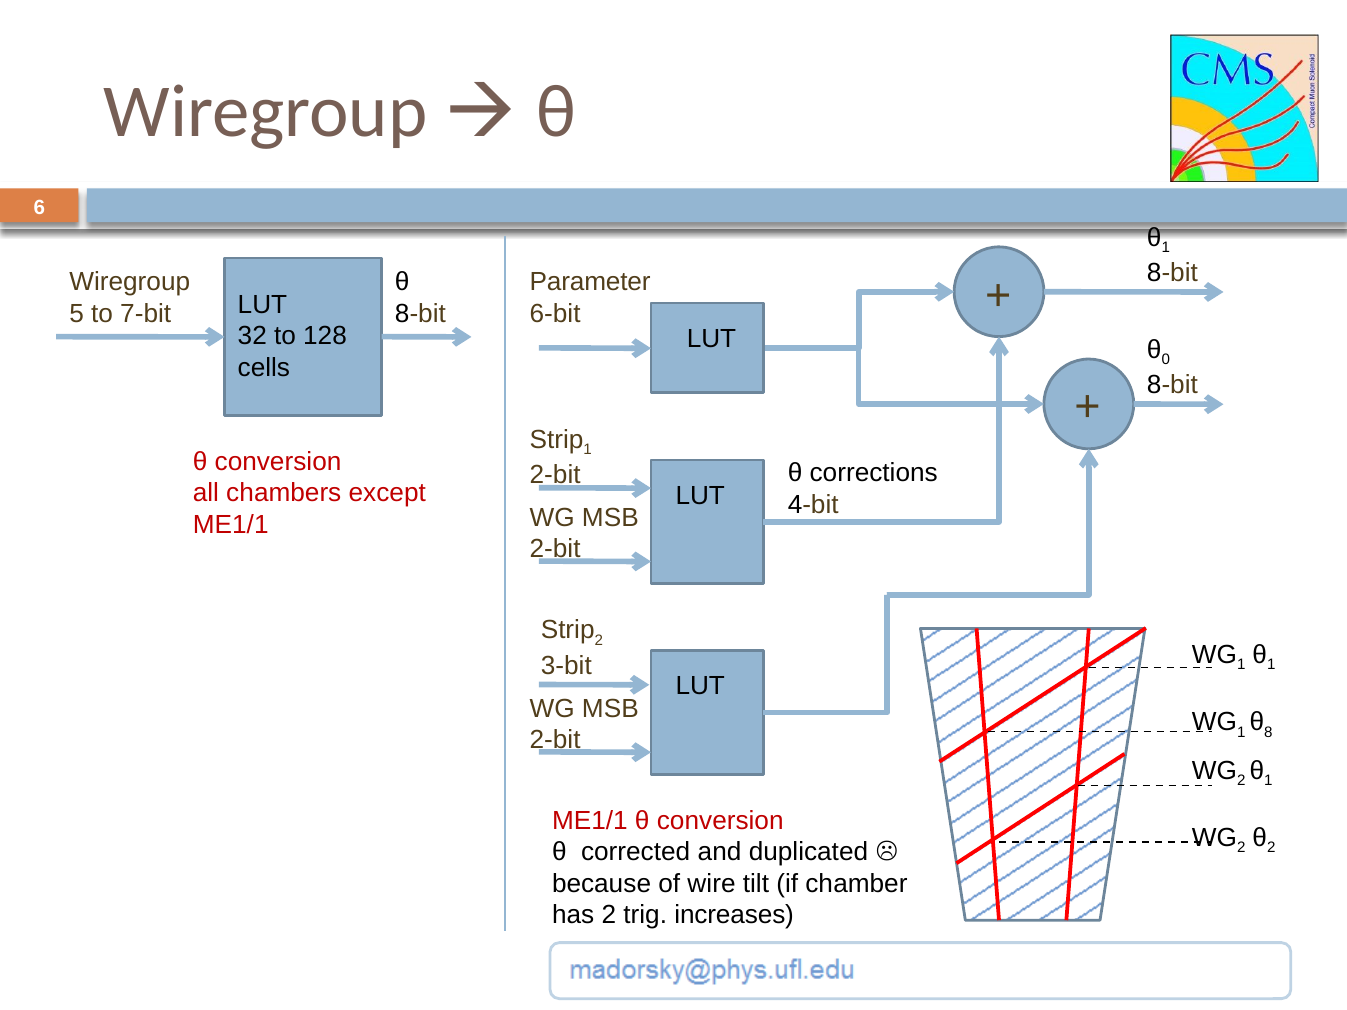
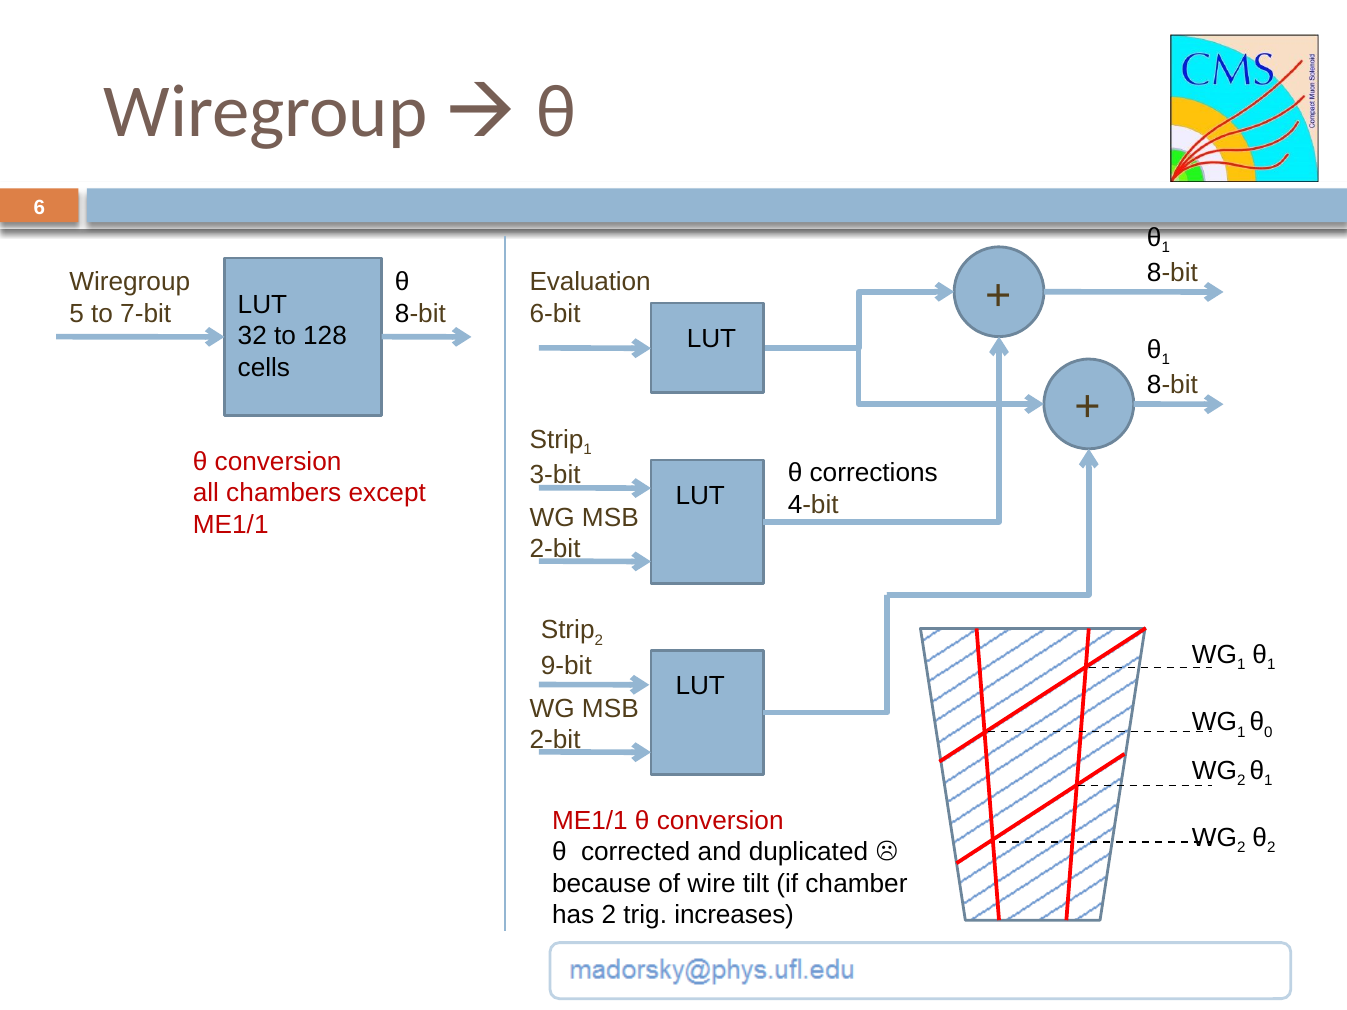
Parameter: Parameter -> Evaluation (590, 282)
0: 0 -> 1 (1166, 360)
2-bit: 2-bit -> 3-bit (555, 475)
3-bit: 3-bit -> 9-bit (566, 666)
8: 8 -> 0 (1268, 732)
